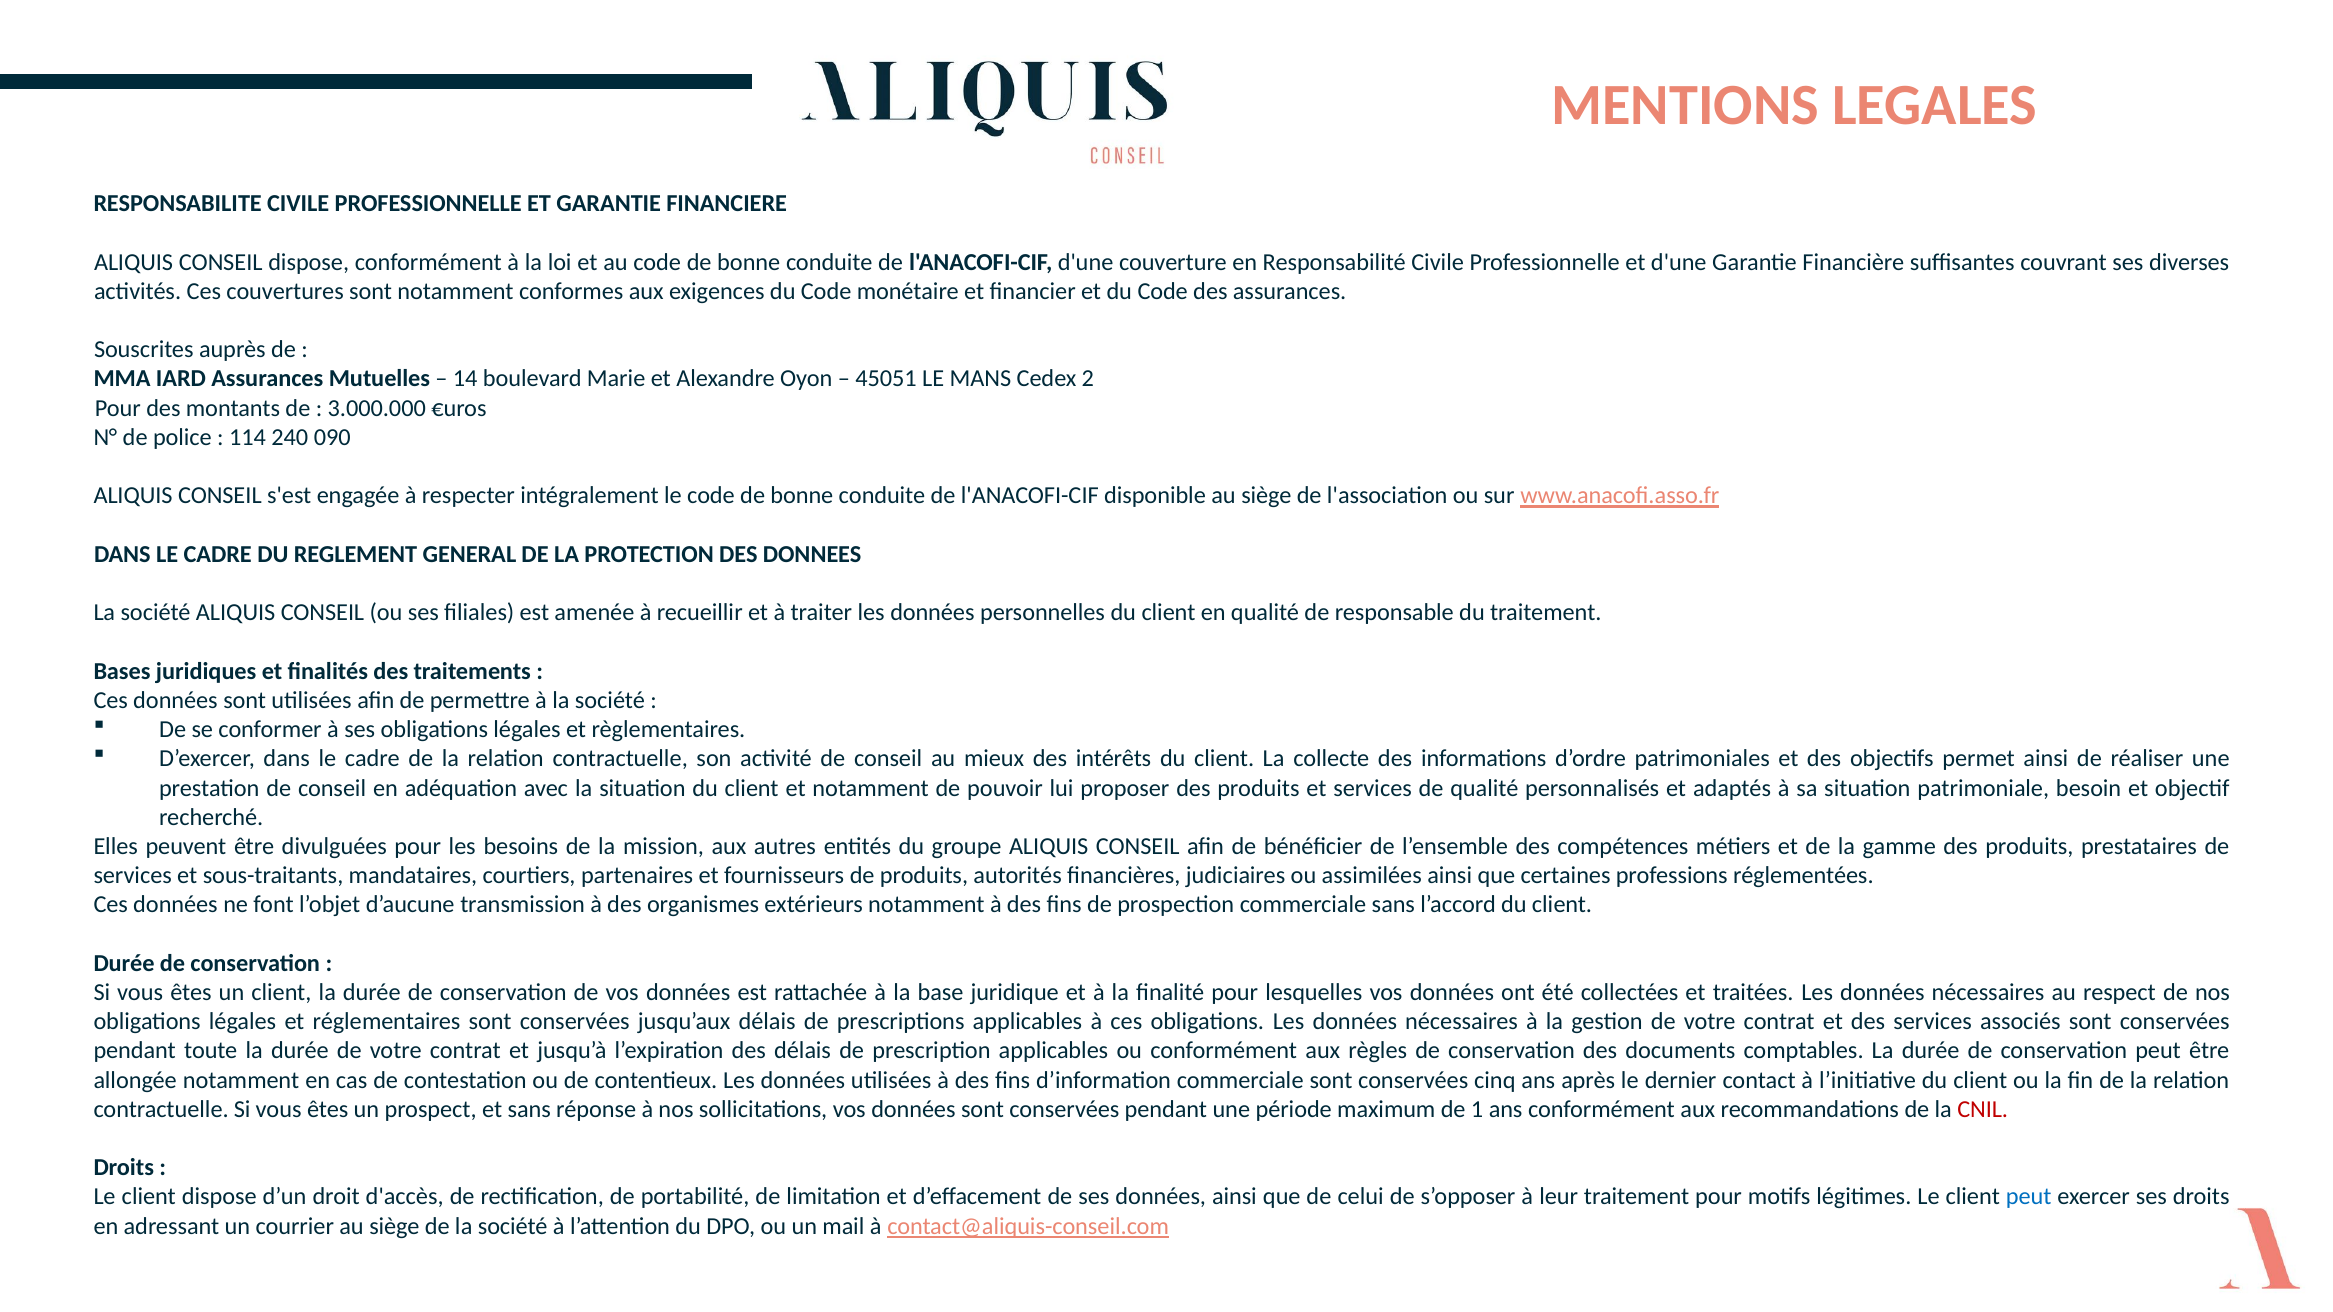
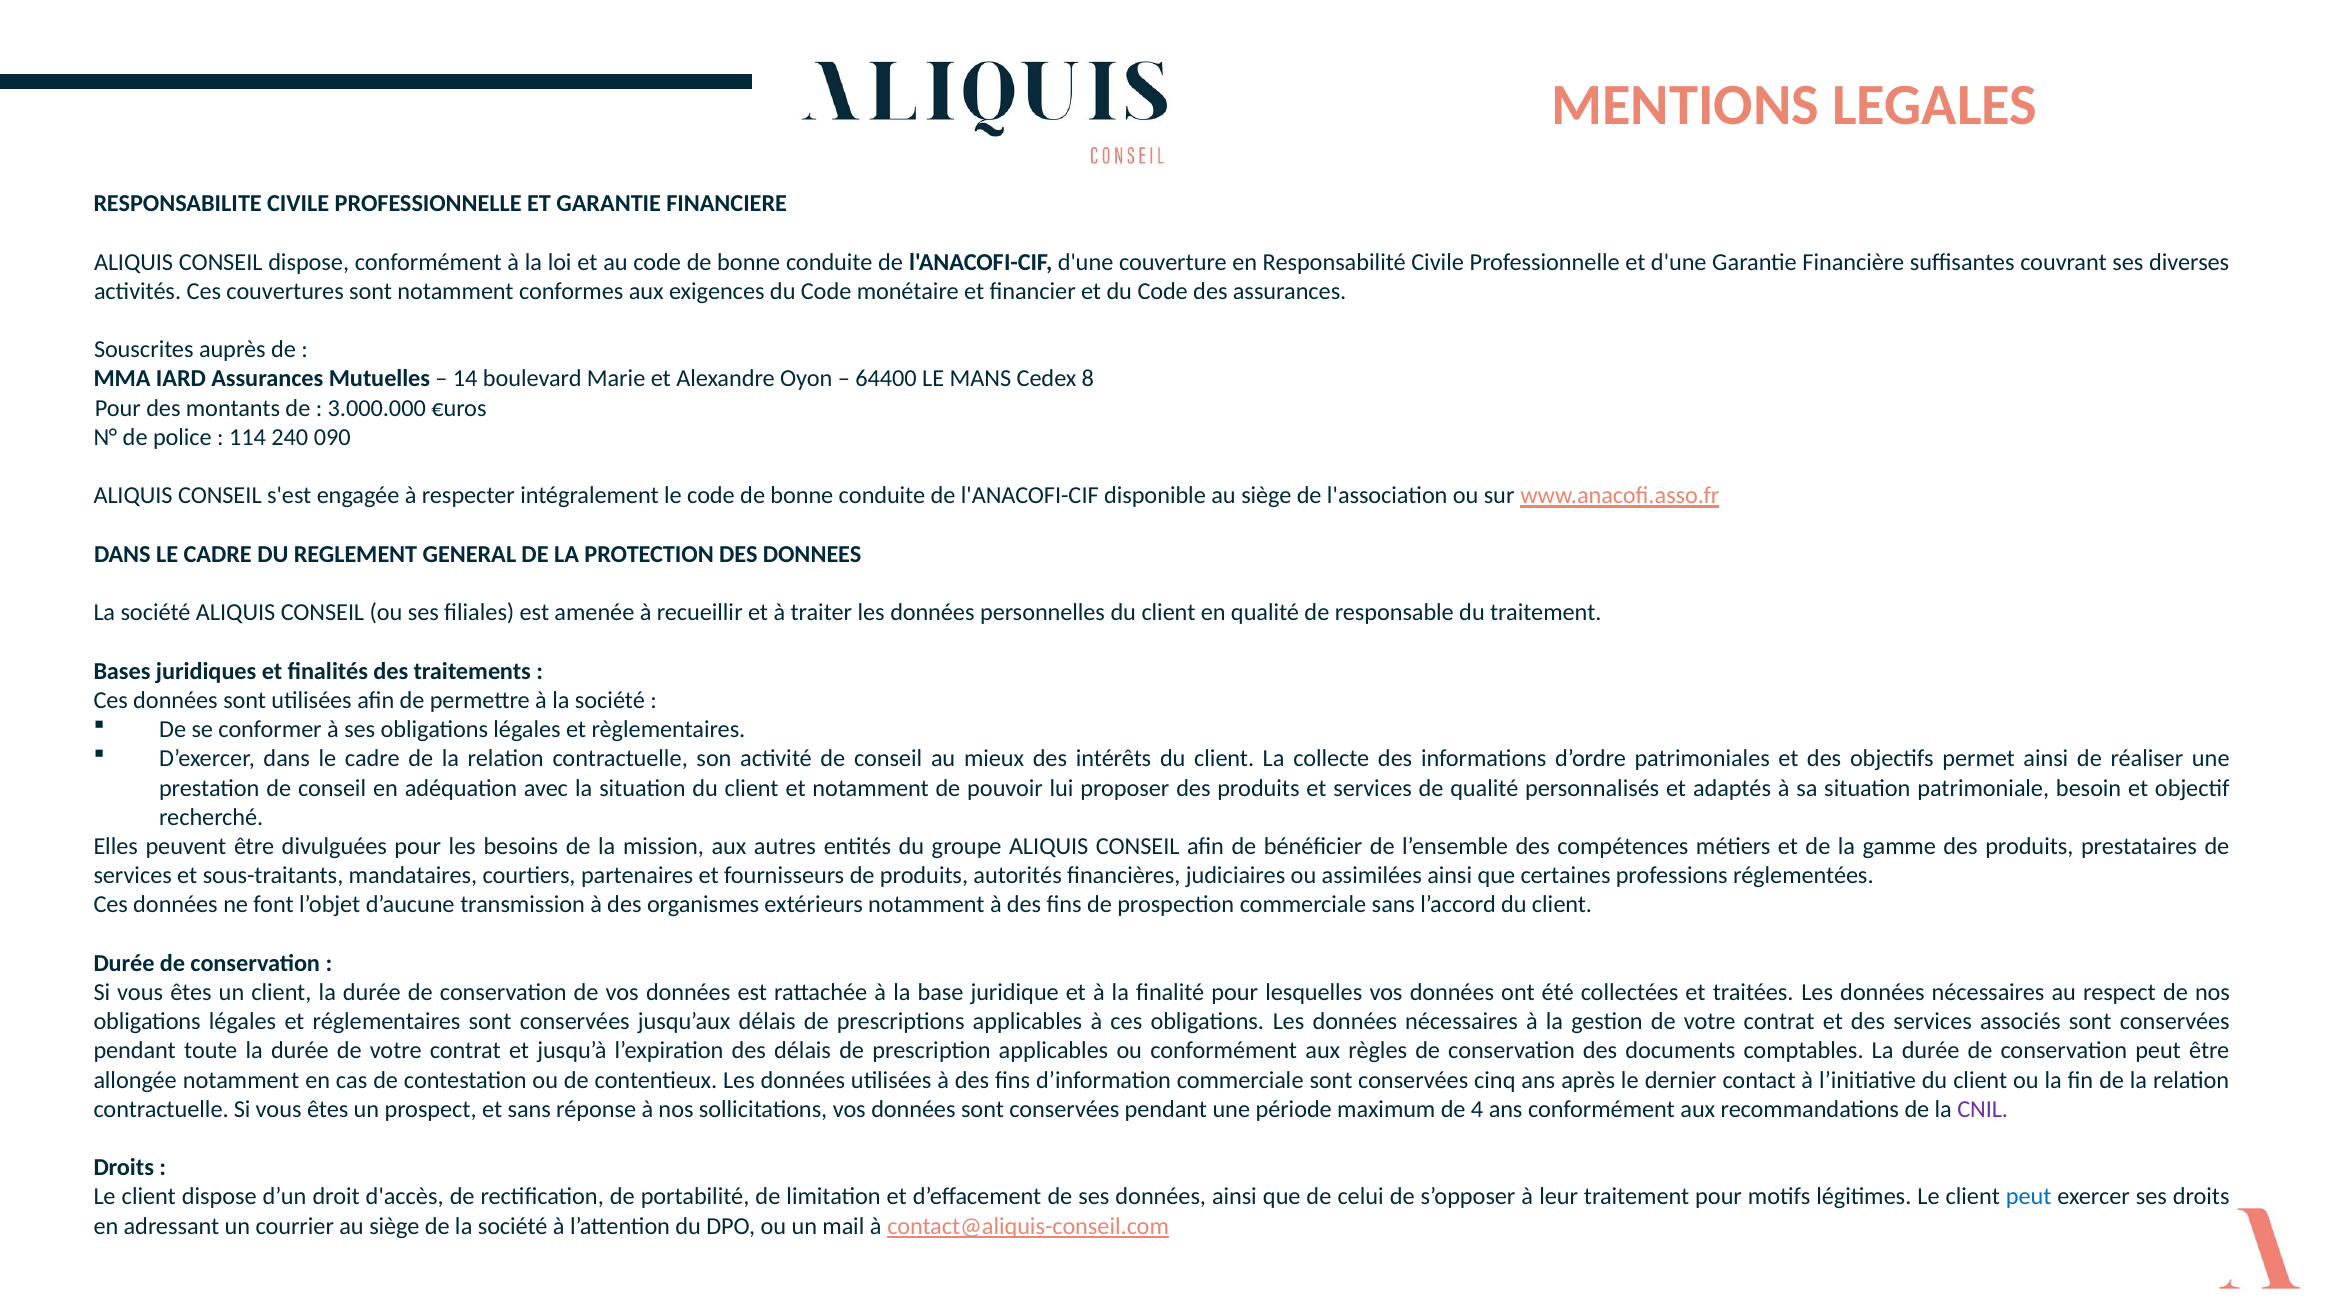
45051: 45051 -> 64400 (886, 379)
2: 2 -> 8 (1088, 379)
1: 1 -> 4 (1477, 1110)
CNIL colour: red -> purple (1983, 1110)
